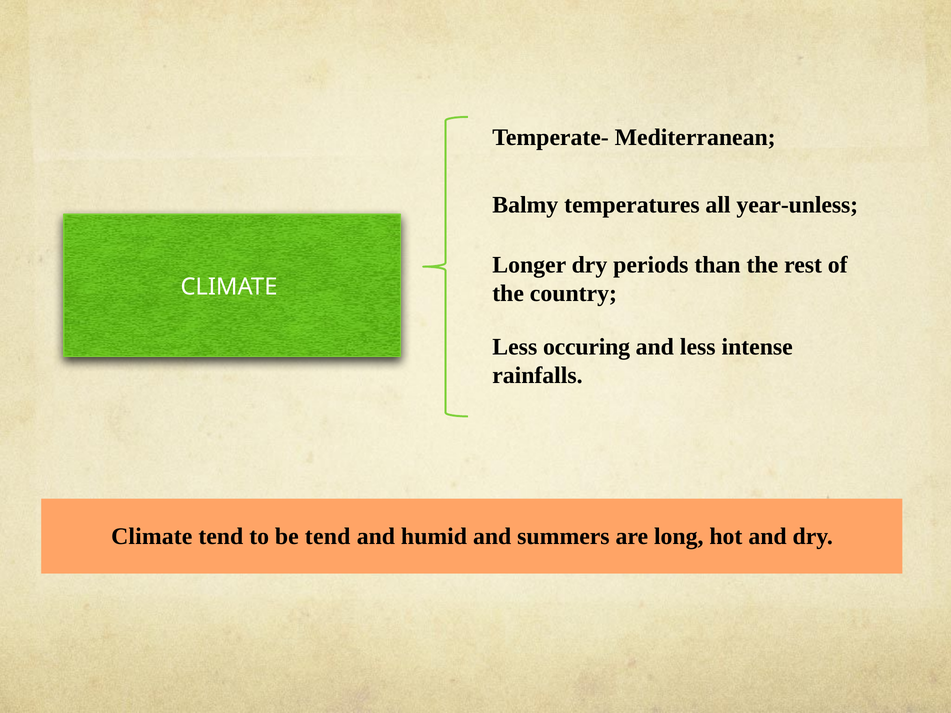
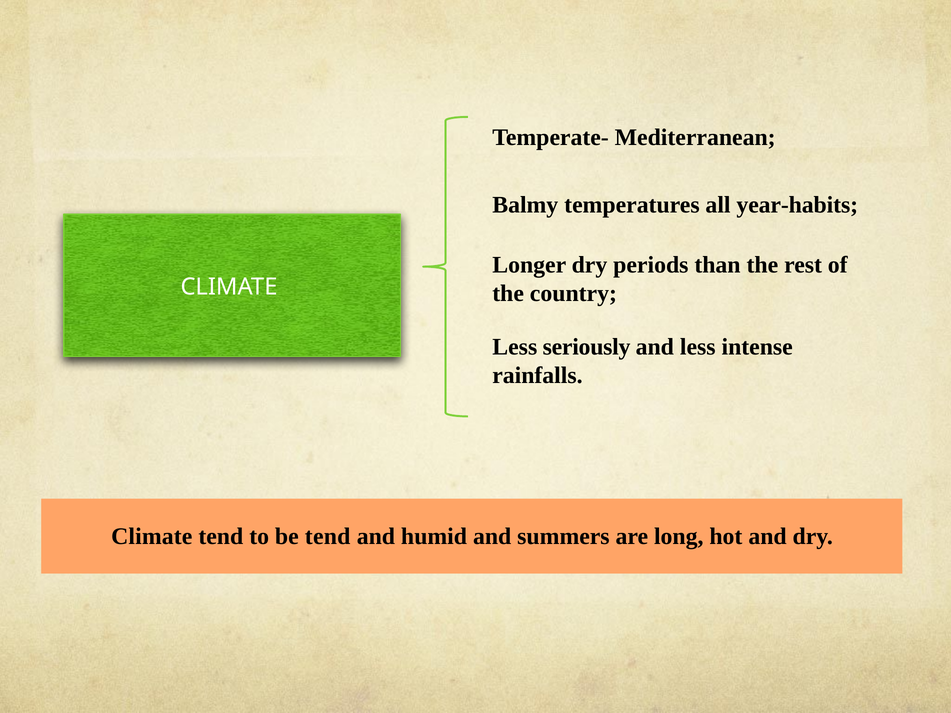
year-unless: year-unless -> year-habits (797, 205)
occuring: occuring -> seriously (587, 347)
